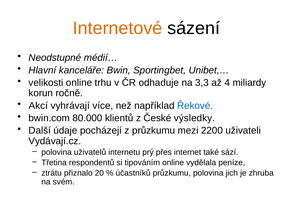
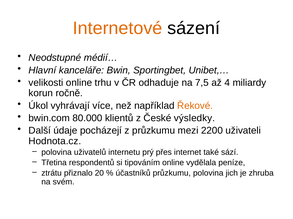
3,3: 3,3 -> 7,5 (202, 83)
Akcí: Akcí -> Úkol (38, 106)
Řekové colour: blue -> orange (195, 106)
Vydávají.cz: Vydávají.cz -> Hodnota.cz (55, 142)
